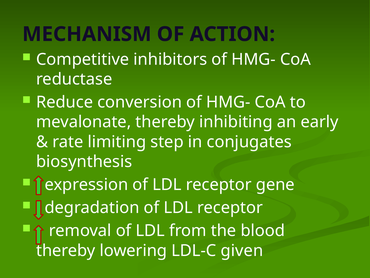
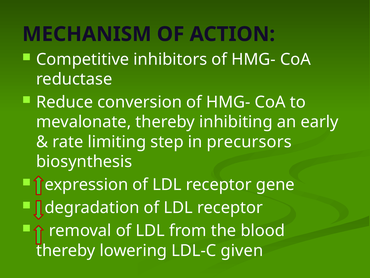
conjugates: conjugates -> precursors (249, 142)
